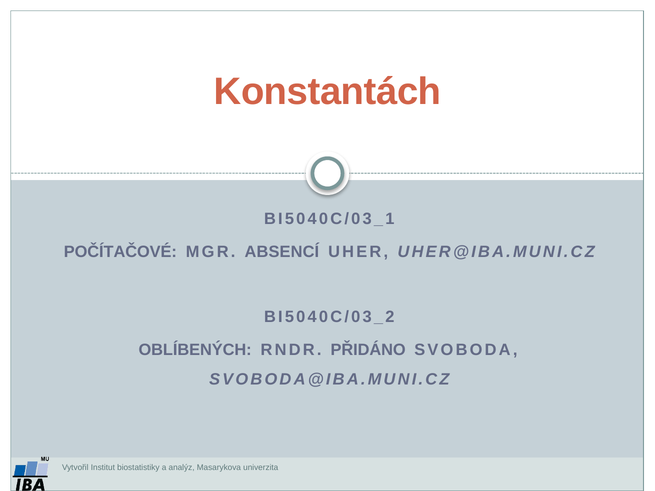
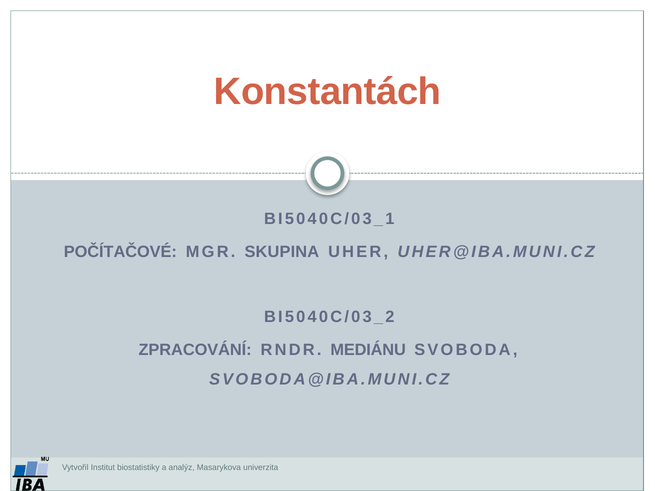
ABSENCÍ: ABSENCÍ -> SKUPINA (282, 252)
OBLÍBENÝCH: OBLÍBENÝCH -> ZPRACOVÁNÍ (195, 350)
PŘIDÁNO: PŘIDÁNO -> MEDIÁNU (368, 350)
